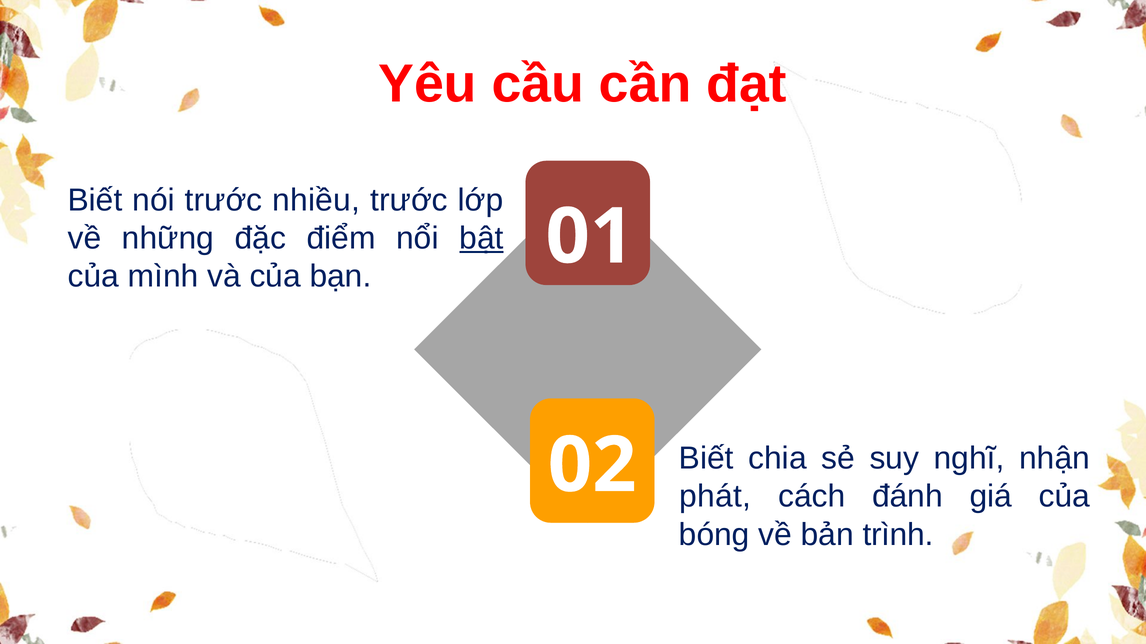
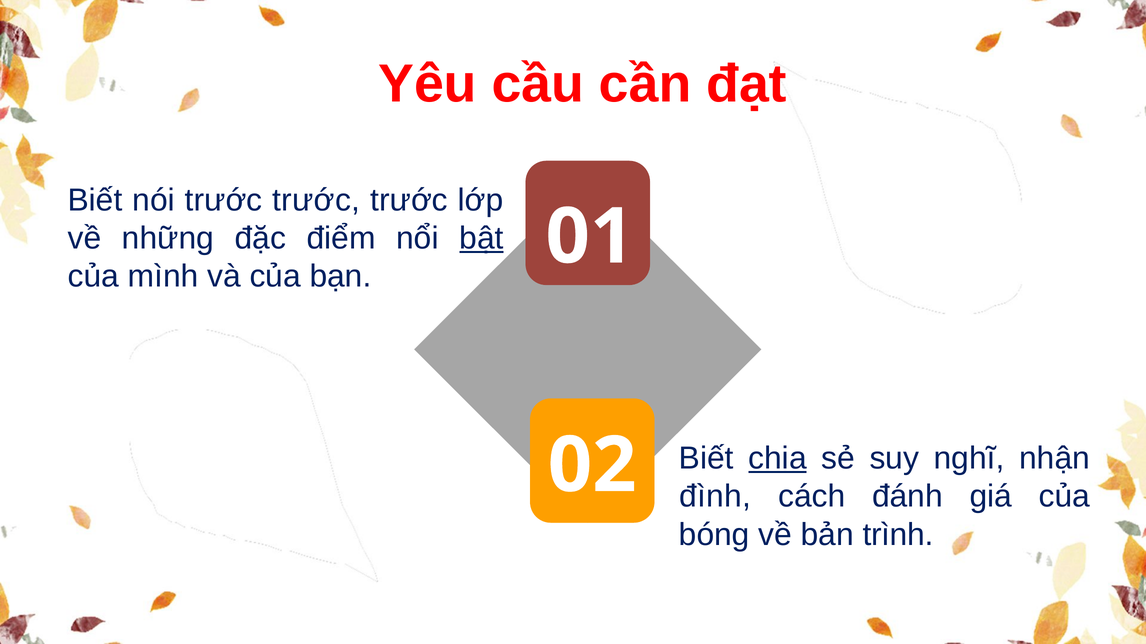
nói trước nhiều: nhiều -> trước (316, 200)
chia underline: none -> present (778, 459)
phát: phát -> đình (715, 497)
